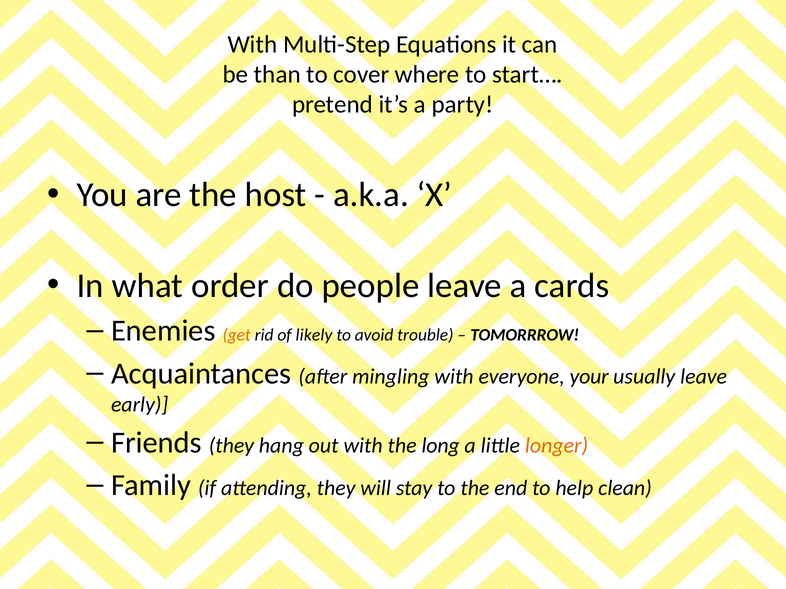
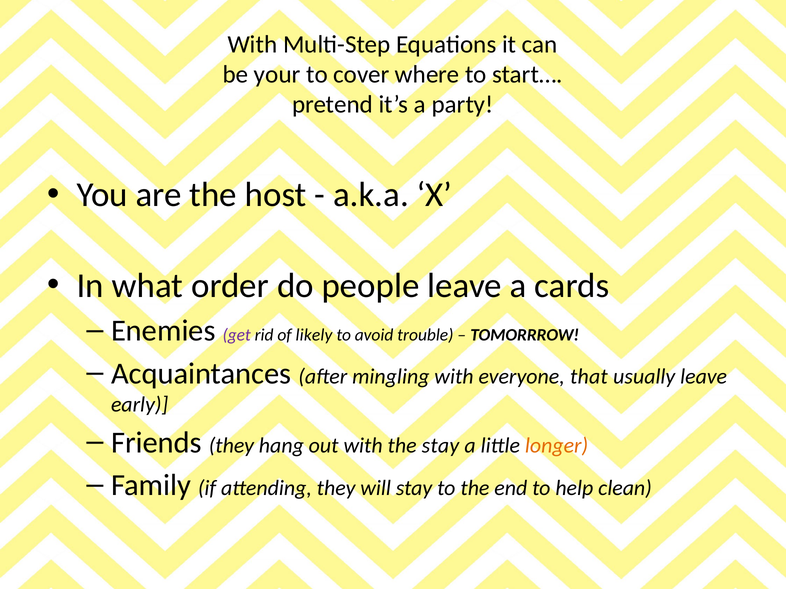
than: than -> your (277, 74)
get colour: orange -> purple (237, 335)
your: your -> that (589, 377)
the long: long -> stay (440, 446)
